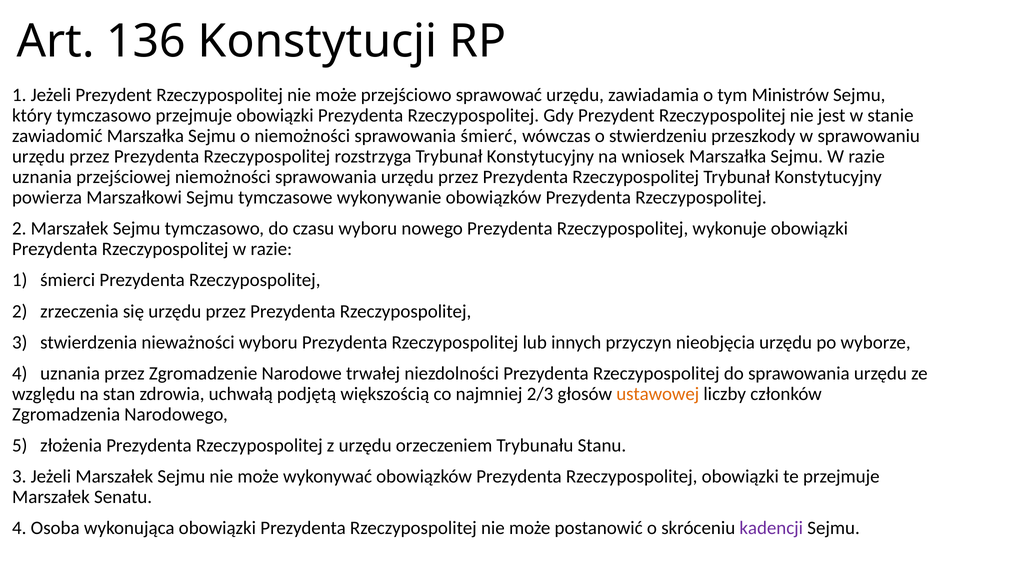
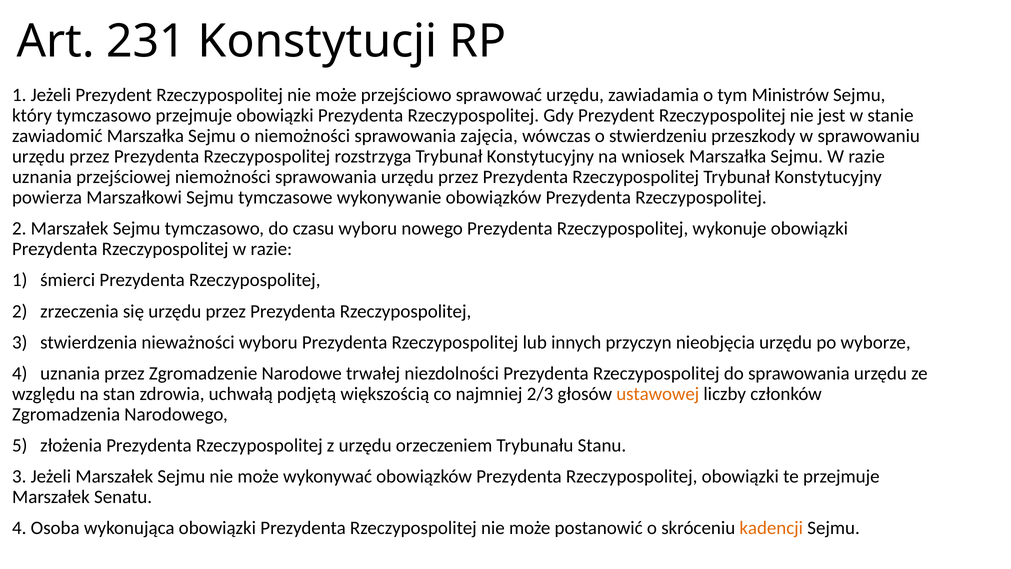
136: 136 -> 231 (146, 41)
śmierć: śmierć -> zajęcia (489, 136)
kadencji colour: purple -> orange (771, 528)
